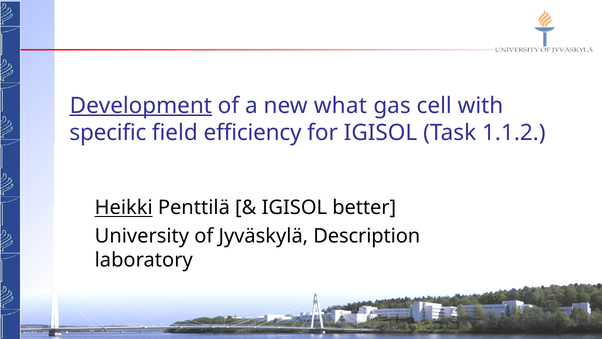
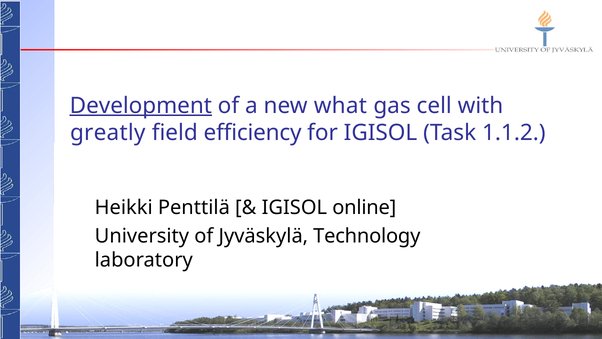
specific: specific -> greatly (108, 133)
Heikki underline: present -> none (124, 208)
better: better -> online (364, 208)
Description: Description -> Technology (367, 236)
